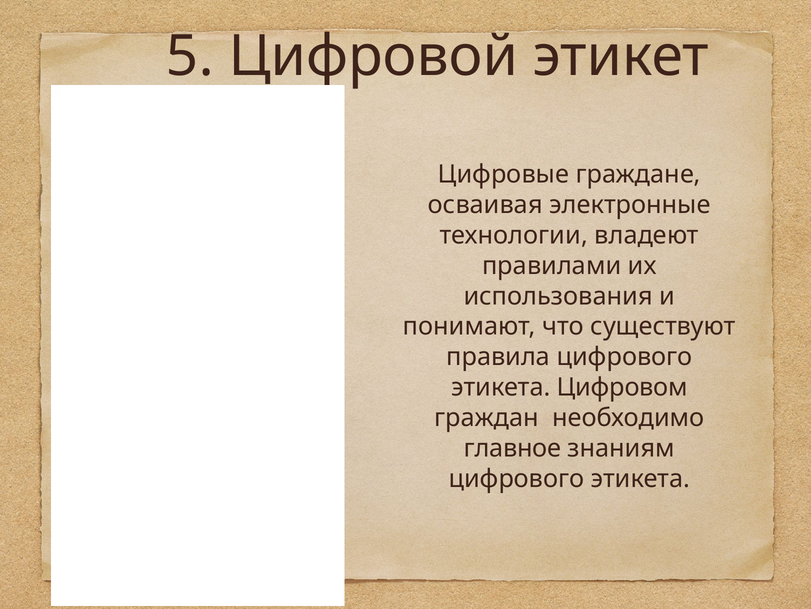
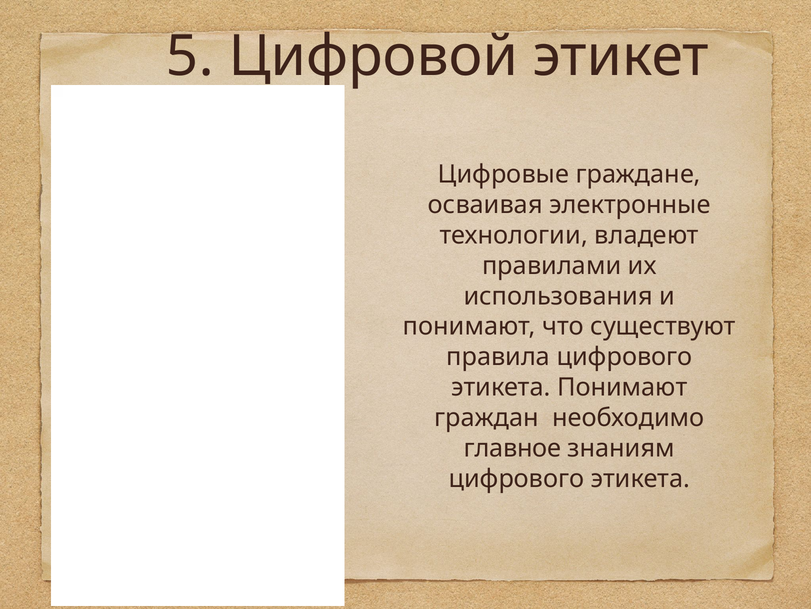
этикета Цифровом: Цифровом -> Понимают (622, 387)
